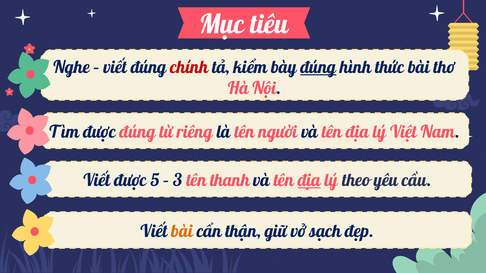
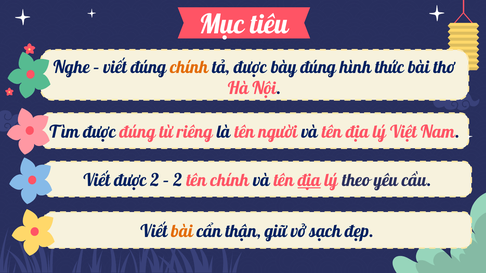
chính colour: red -> orange (189, 67)
tả kiểm: kiểm -> được (250, 67)
đúng underline: present -> none (318, 67)
được 5: 5 -> 2 (155, 181)
3: 3 -> 2 (178, 181)
tên thanh: thanh -> chính (230, 181)
